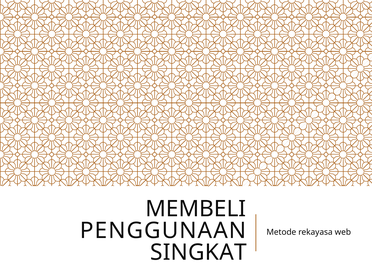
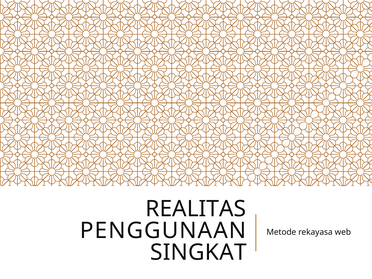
MEMBELI: MEMBELI -> REALITAS (196, 209)
